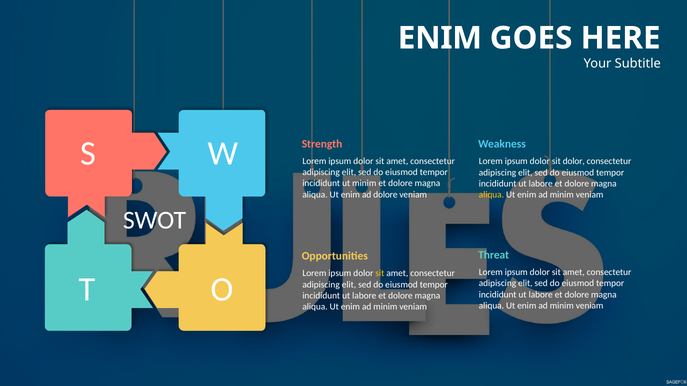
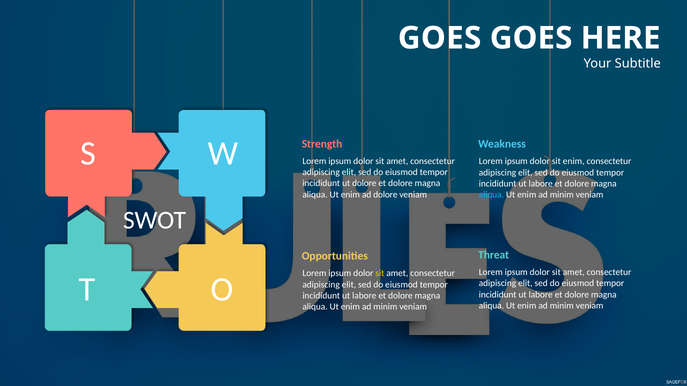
ENIM: ENIM -> GOES (440, 38)
sit dolor: dolor -> enim (574, 162)
ut minim: minim -> dolore (364, 184)
aliqua colour: yellow -> light blue (491, 195)
